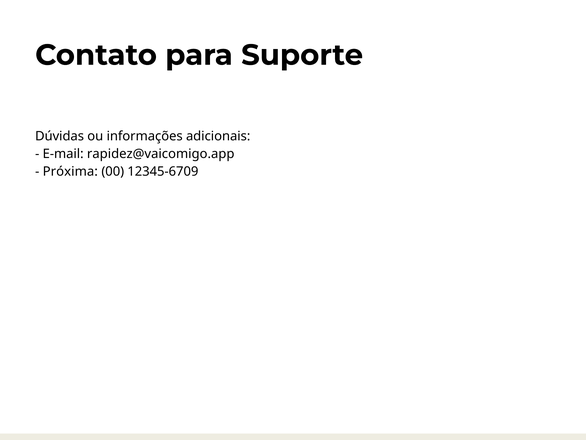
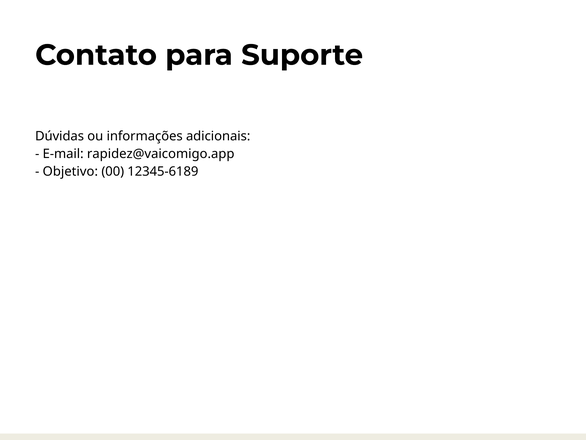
Próxima: Próxima -> Objetivo (70, 171)
12345-6709: 12345-6709 -> 12345-6189 (163, 171)
